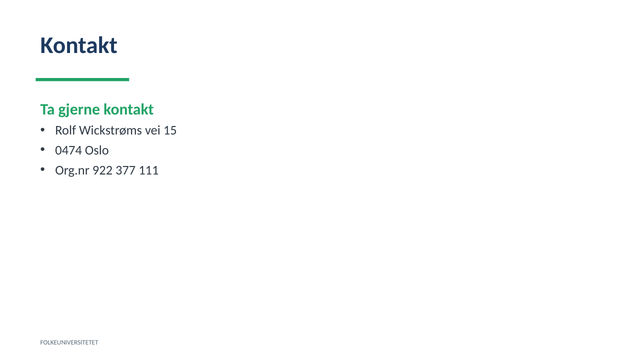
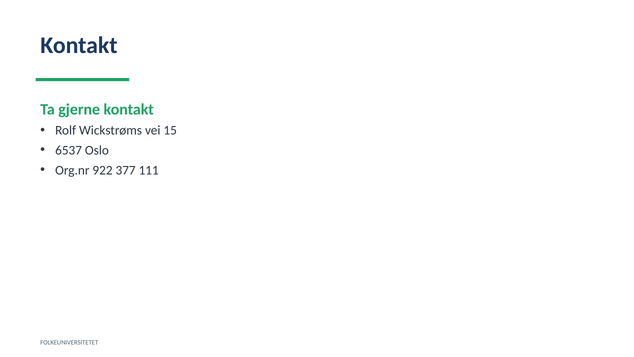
0474: 0474 -> 6537 (69, 150)
